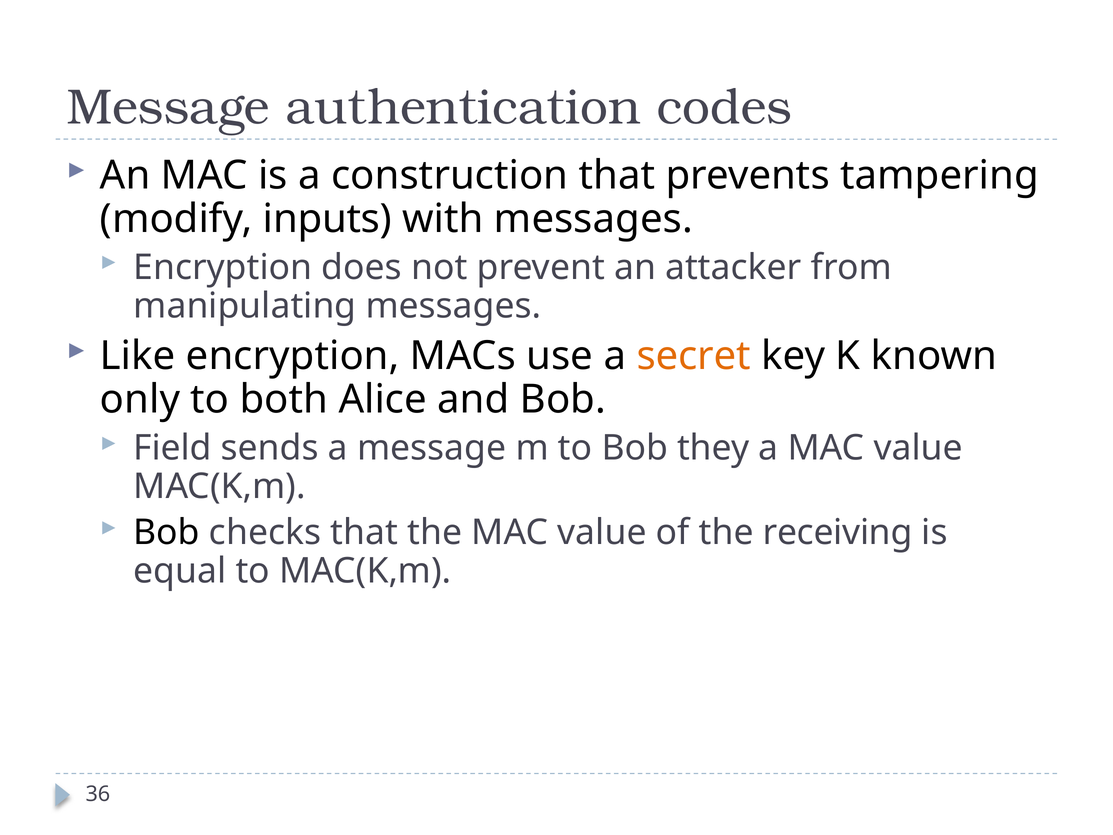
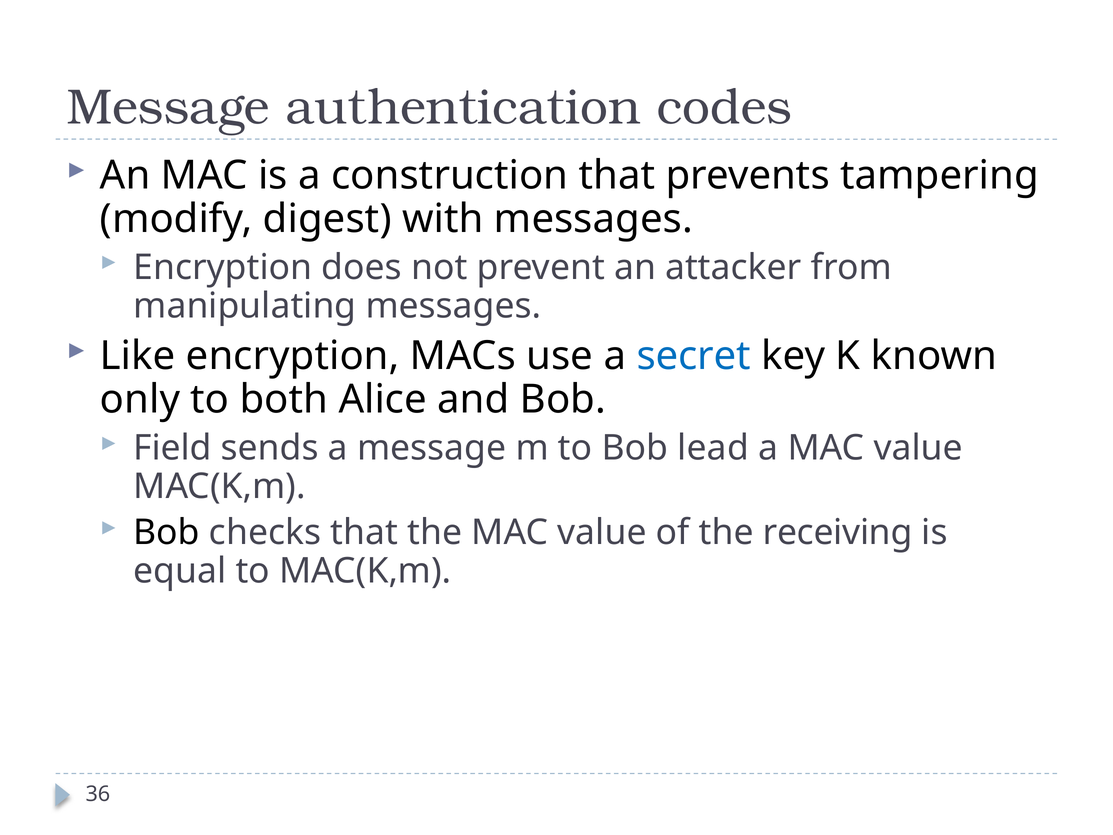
inputs: inputs -> digest (327, 219)
secret colour: orange -> blue (694, 356)
they: they -> lead (713, 448)
